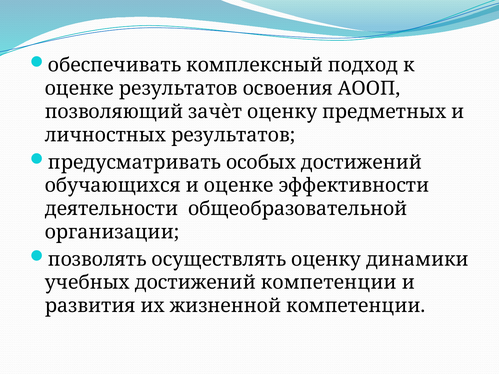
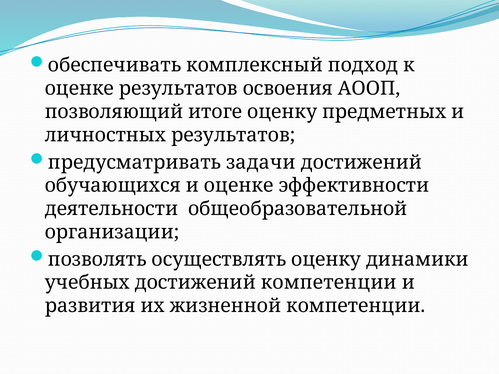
зачѐт: зачѐт -> итоге (215, 112)
особых: особых -> задачи (261, 162)
